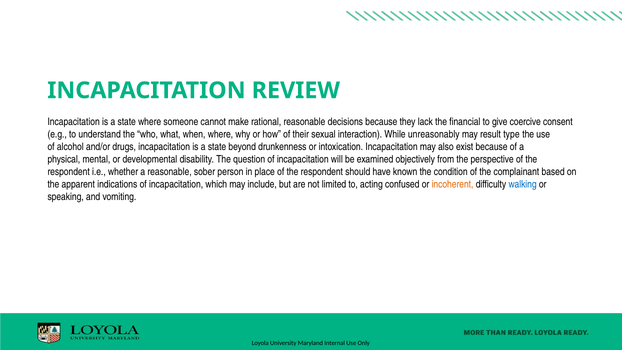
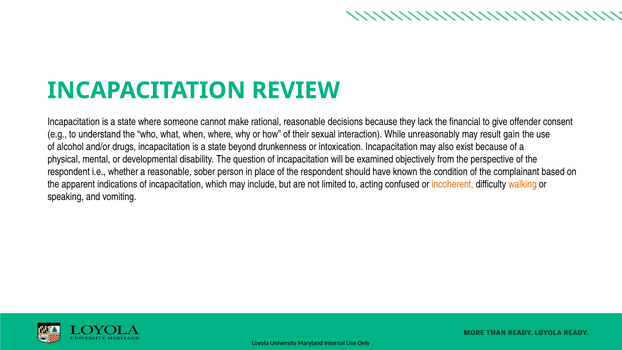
coercive: coercive -> offender (525, 122)
type: type -> gain (511, 134)
walking colour: blue -> orange (523, 184)
